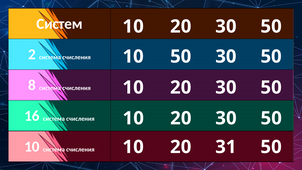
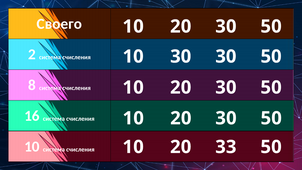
Систем: Систем -> Своего (59, 24)
10 50: 50 -> 30 (181, 56)
31: 31 -> 33 (226, 147)
